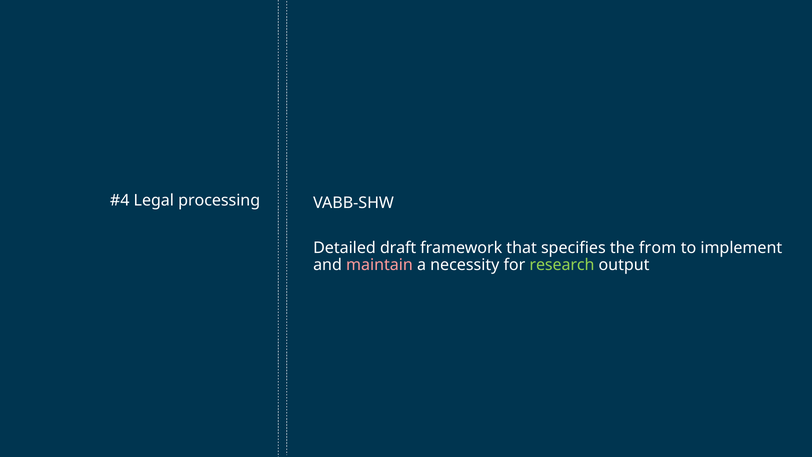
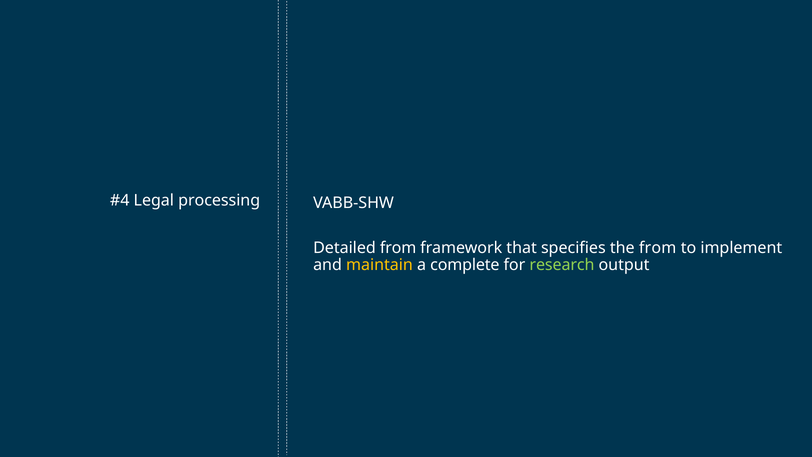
Detailed draft: draft -> from (398, 248)
maintain colour: pink -> yellow (379, 265)
necessity: necessity -> complete (465, 265)
